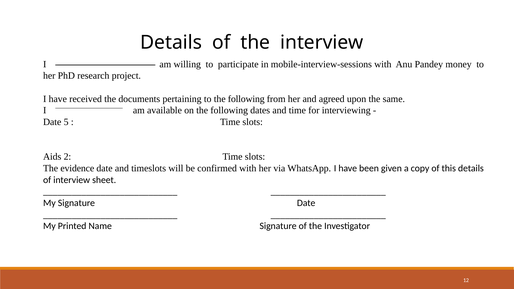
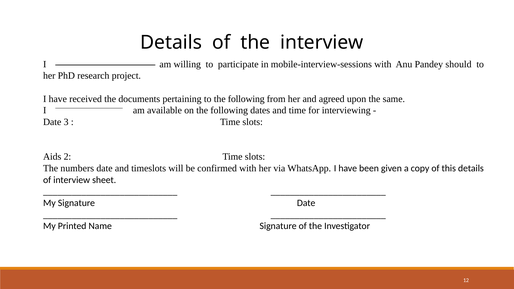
money: money -> should (459, 64)
5: 5 -> 3 (66, 122)
evidence: evidence -> numbers (77, 168)
